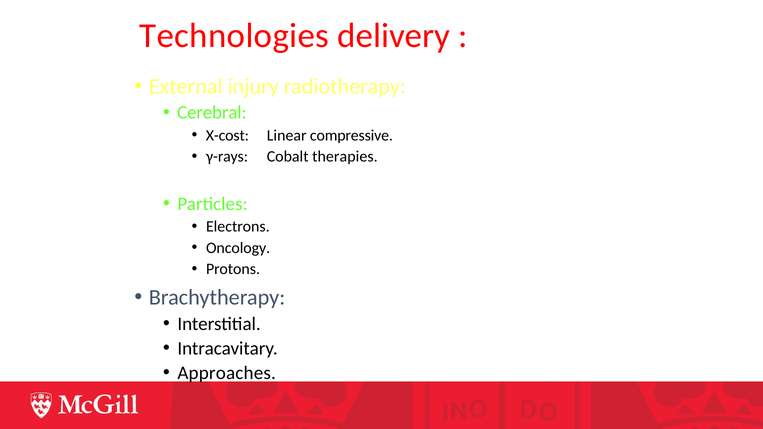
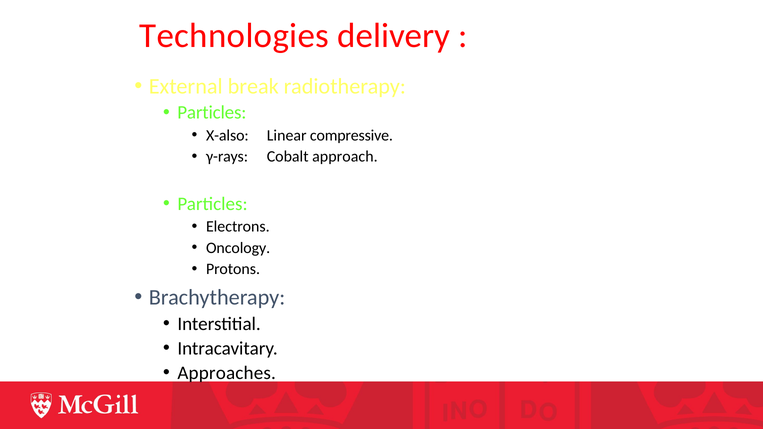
injury: injury -> break (253, 86)
Cerebral: Cerebral -> Particles (212, 113)
X-cost: X-cost -> X-also (227, 135)
therapies: therapies -> approach (345, 157)
